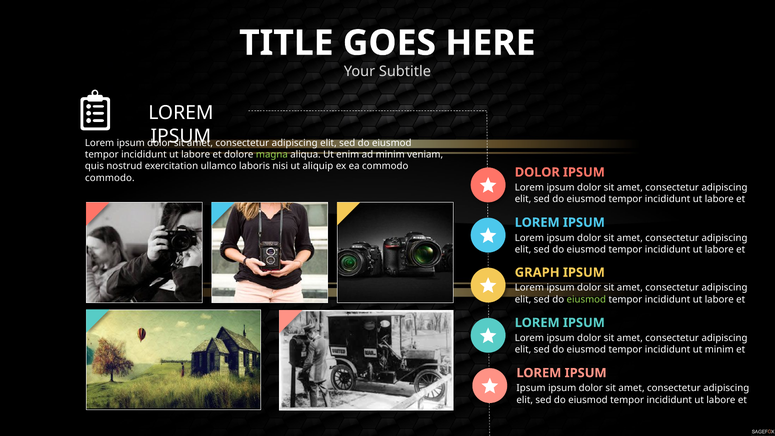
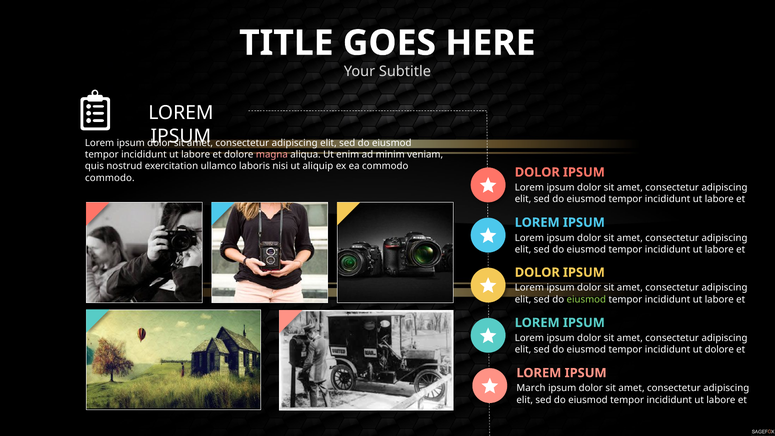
magna colour: light green -> pink (272, 155)
GRAPH: GRAPH -> DOLOR (537, 272)
ut minim: minim -> dolore (719, 350)
Ipsum: Ipsum -> March (531, 388)
